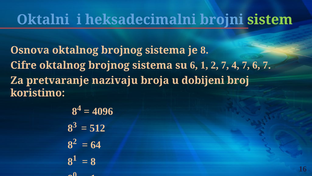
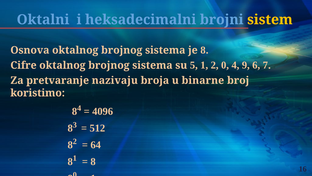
sistem colour: light green -> yellow (270, 20)
su 6: 6 -> 5 (194, 65)
2 7: 7 -> 0 (225, 65)
4 7: 7 -> 9 (246, 65)
dobijeni: dobijeni -> binarne (203, 80)
